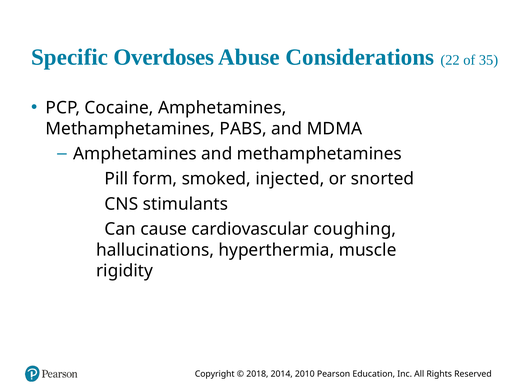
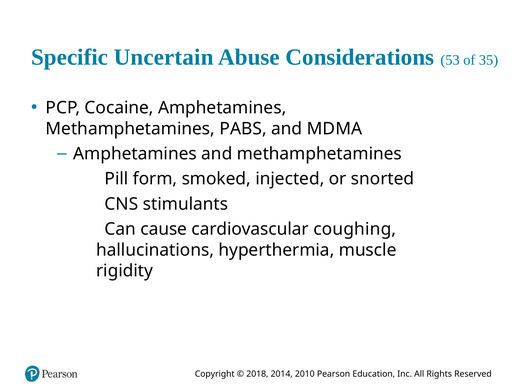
Overdoses: Overdoses -> Uncertain (164, 57)
22: 22 -> 53 (450, 60)
